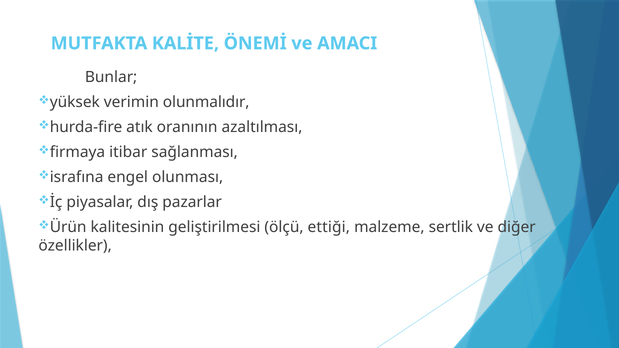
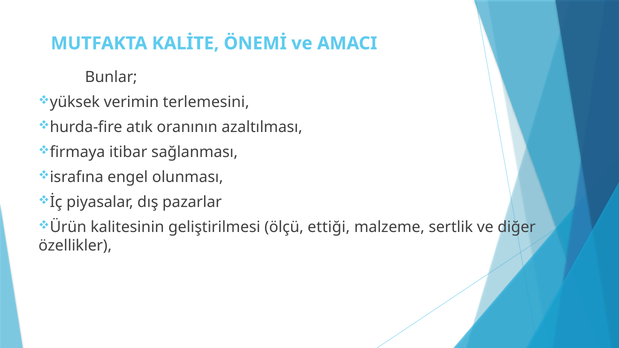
olunmalıdır: olunmalıdır -> terlemesini (206, 102)
